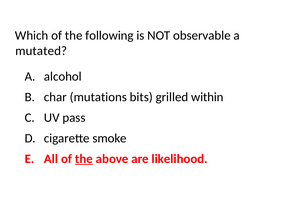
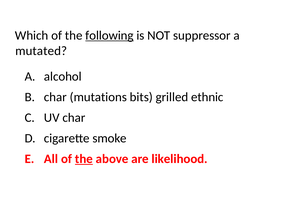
following underline: none -> present (109, 35)
observable: observable -> suppressor (202, 35)
within: within -> ethnic (207, 97)
UV pass: pass -> char (74, 118)
